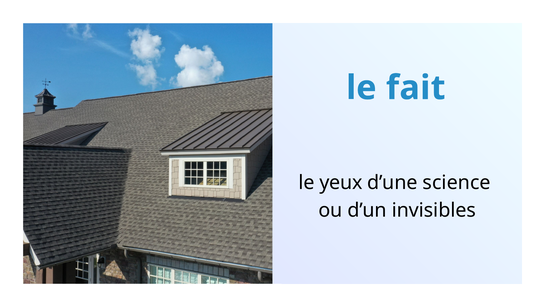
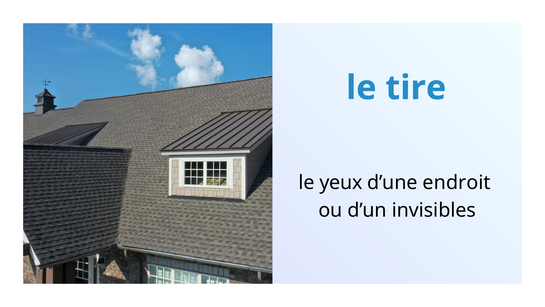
fait: fait -> tire (416, 88)
science: science -> endroit (457, 182)
